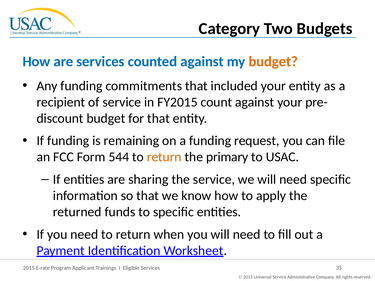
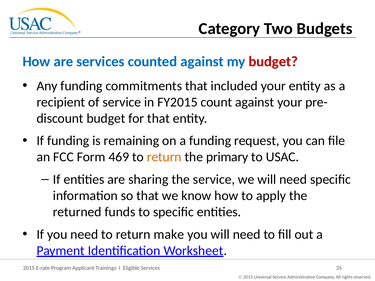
budget colour: orange -> red (273, 62)
544: 544 -> 469 (119, 157)
when: when -> make (169, 235)
